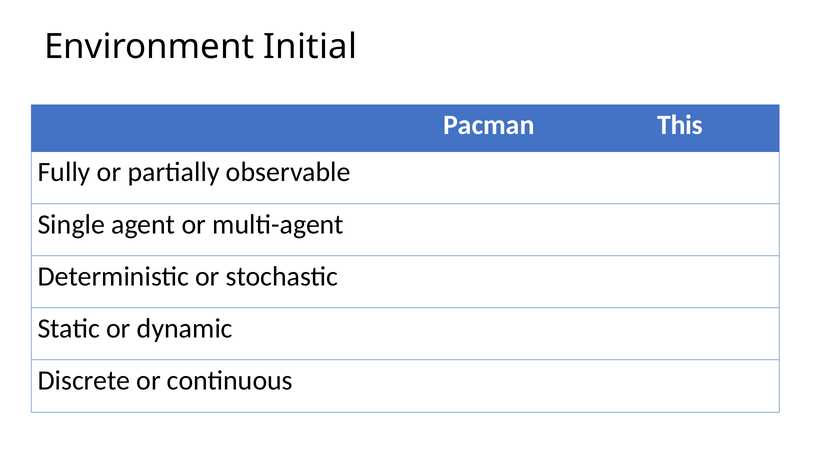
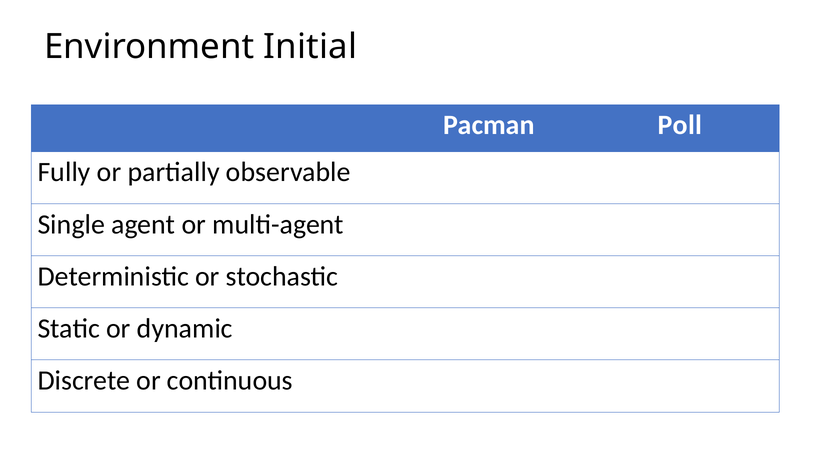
This: This -> Poll (680, 125)
